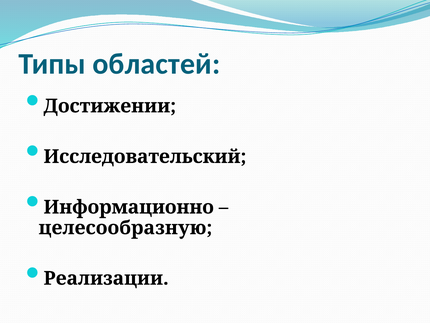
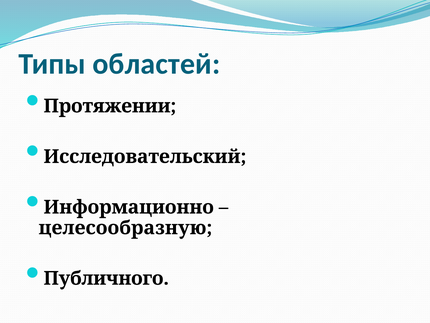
Достижении: Достижении -> Протяжении (110, 106)
Реализации: Реализации -> Публичного (106, 278)
